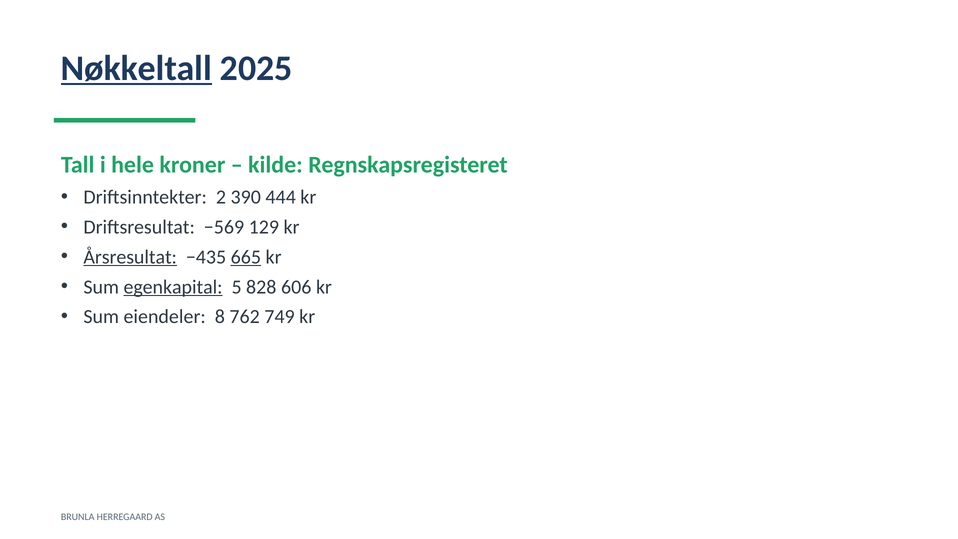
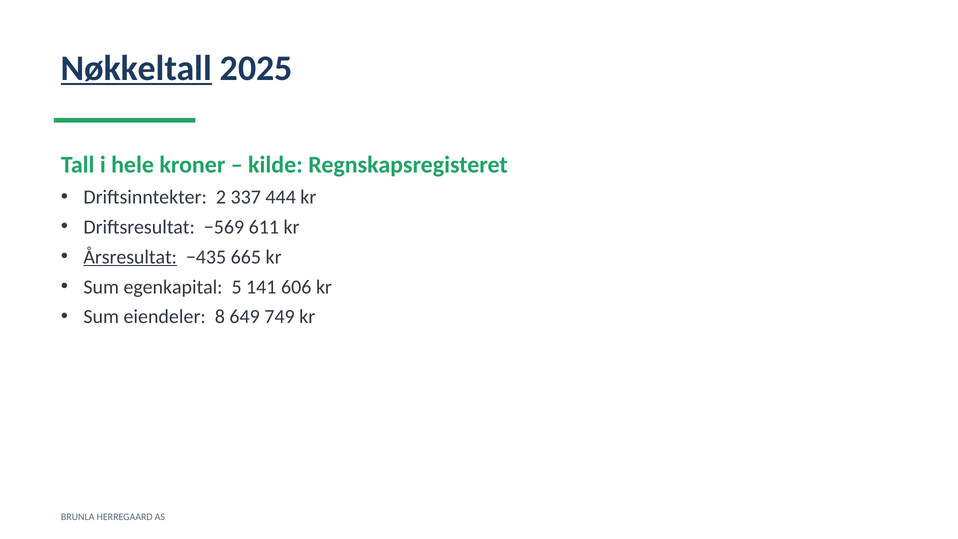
390: 390 -> 337 (246, 197)
129: 129 -> 611 (264, 227)
665 underline: present -> none (246, 257)
egenkapital underline: present -> none (173, 287)
828: 828 -> 141 (261, 287)
762: 762 -> 649 (245, 317)
